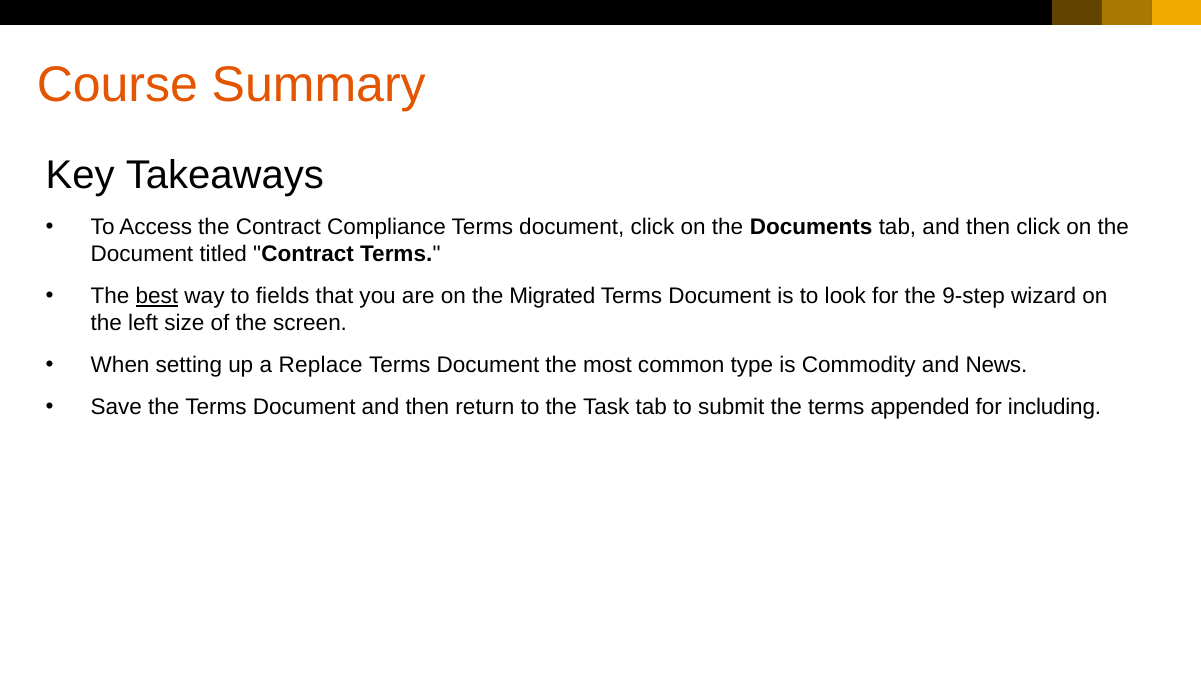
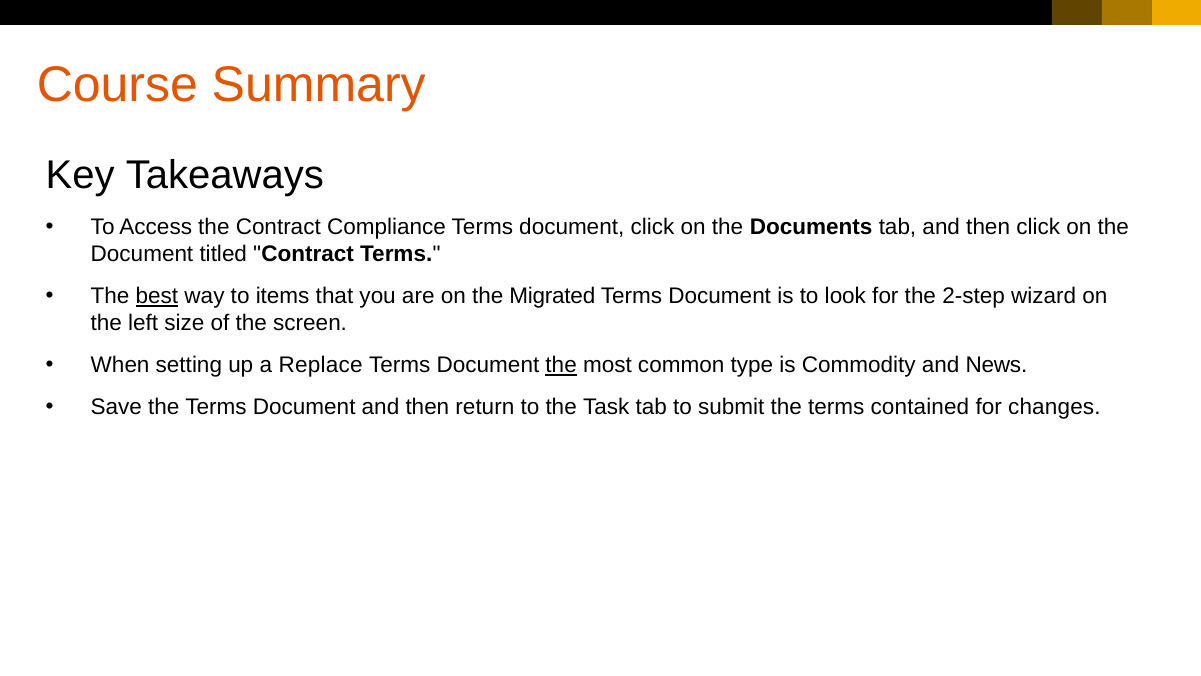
fields: fields -> items (283, 296)
9-step: 9-step -> 2-step (974, 296)
the underline: none -> present (561, 365)
appended: appended -> contained (920, 407)
including: including -> changes (1054, 407)
